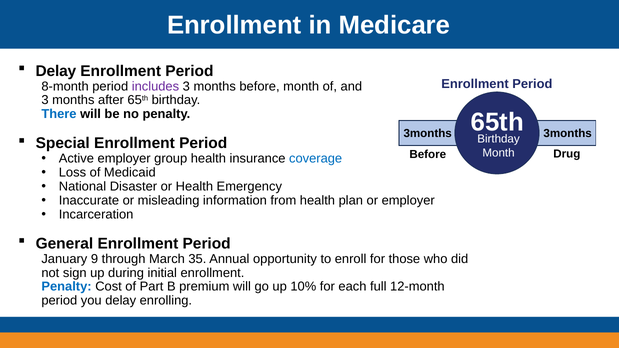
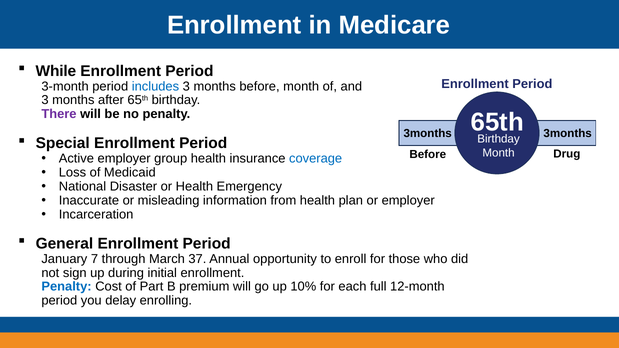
Delay: Delay -> While (56, 71)
8-month: 8-month -> 3-month (65, 86)
includes colour: purple -> blue (155, 86)
There colour: blue -> purple (59, 114)
9: 9 -> 7 (94, 259)
35: 35 -> 37 (197, 259)
